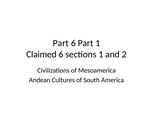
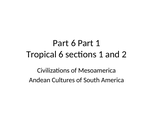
Claimed: Claimed -> Tropical (41, 54)
